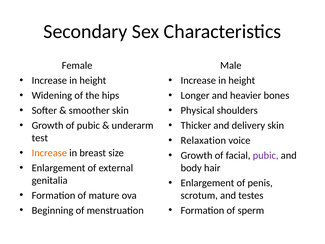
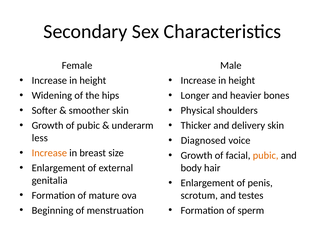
test: test -> less (40, 138)
Relaxation: Relaxation -> Diagnosed (203, 140)
pubic colour: purple -> orange (266, 155)
